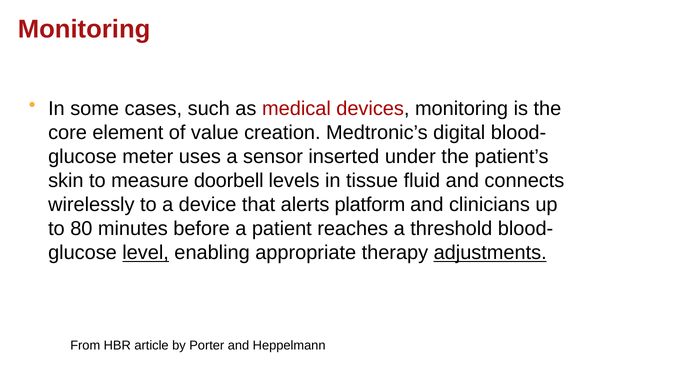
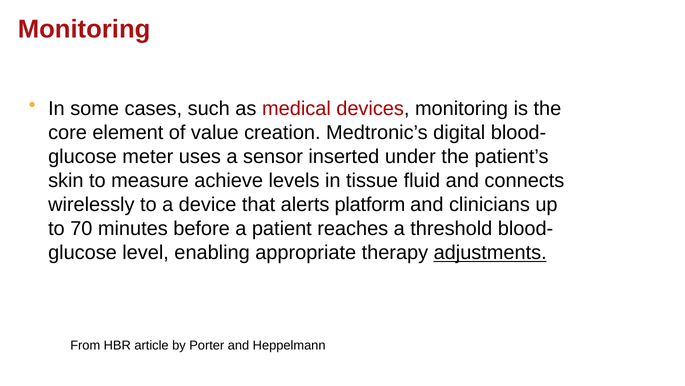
doorbell: doorbell -> achieve (229, 180)
80: 80 -> 70 (81, 228)
level underline: present -> none (146, 252)
